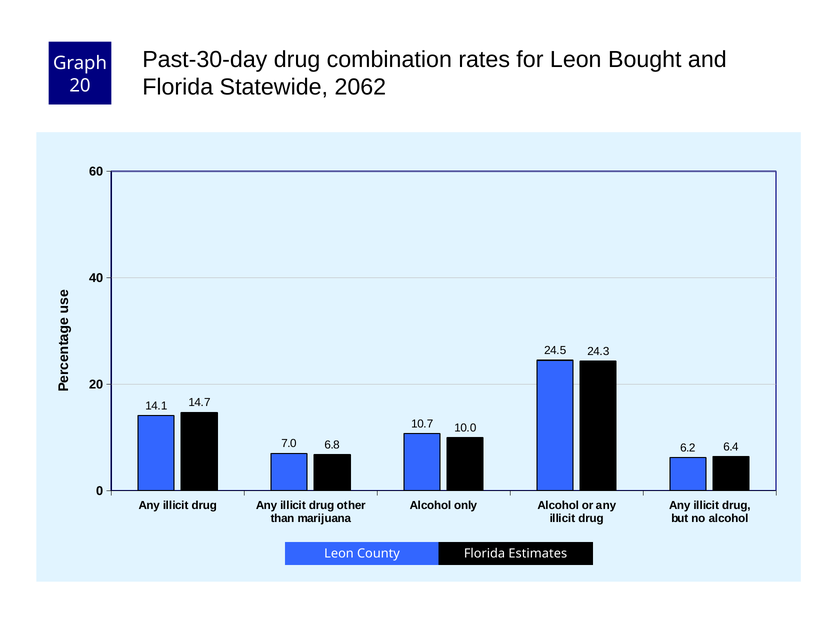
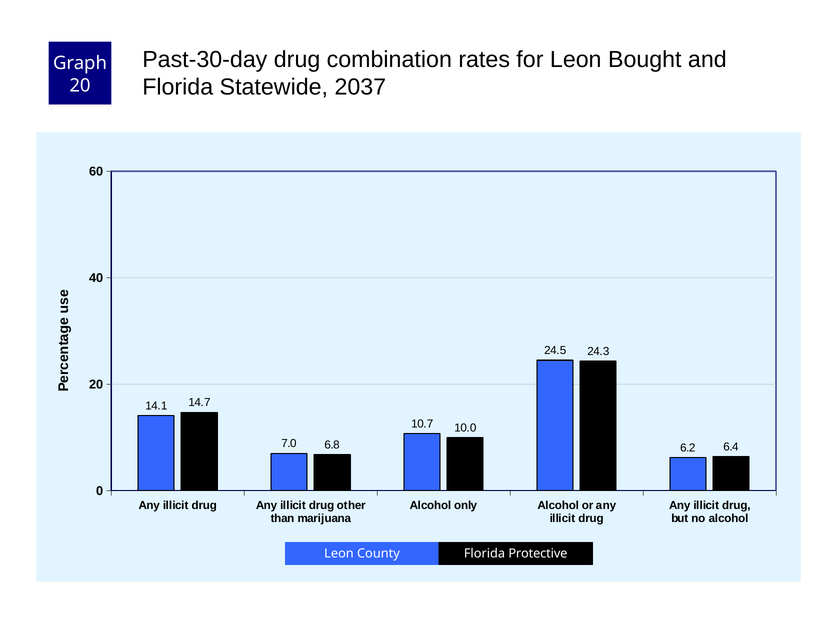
2062: 2062 -> 2037 (360, 87)
Estimates: Estimates -> Protective (538, 554)
